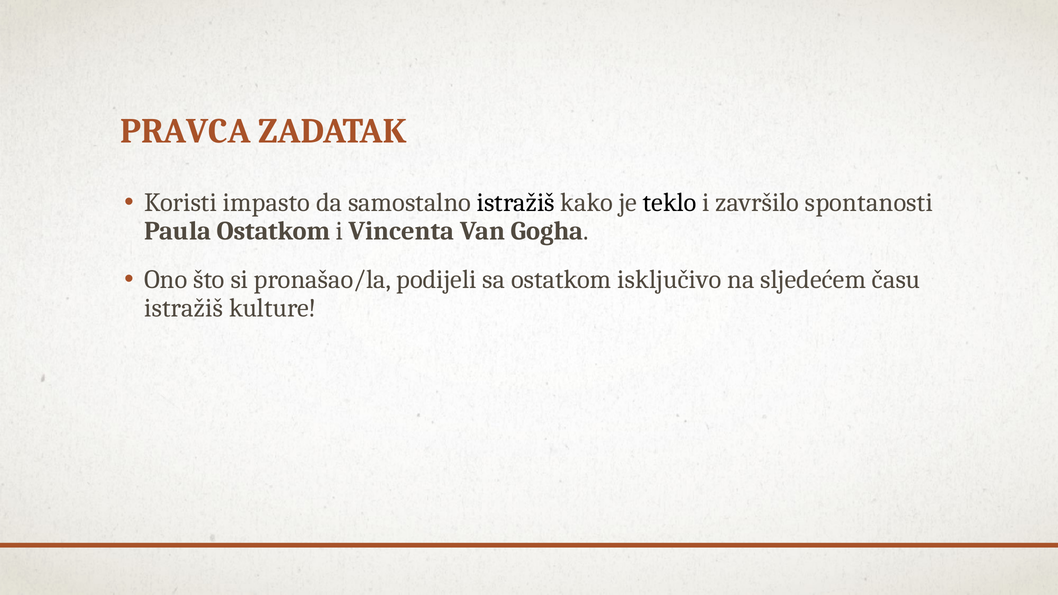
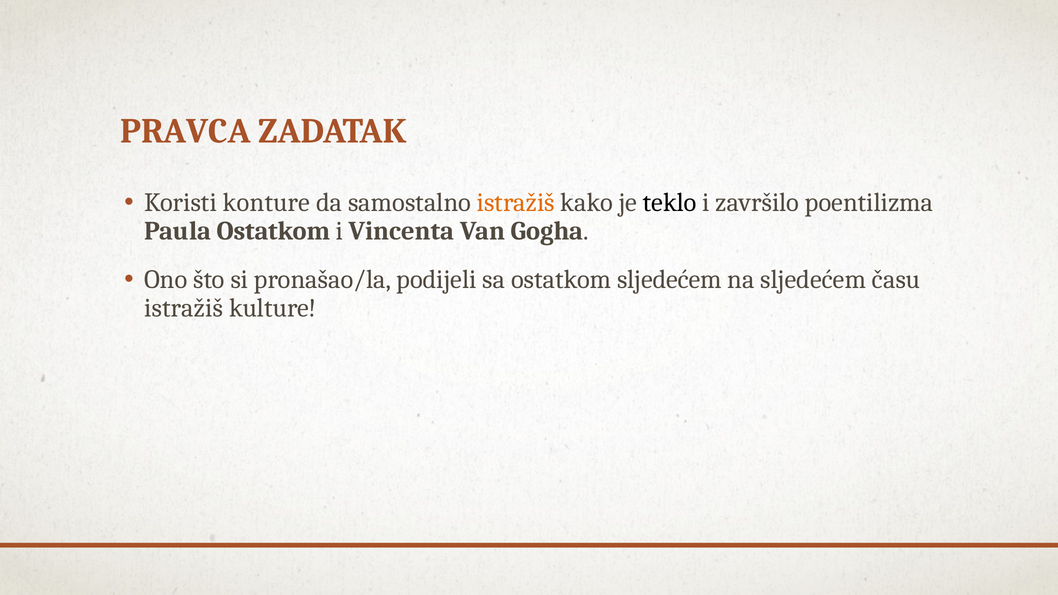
impasto: impasto -> konture (266, 203)
istražiš colour: black -> orange (516, 203)
spontanosti: spontanosti -> poentilizma (869, 203)
ostatkom isključivo: isključivo -> sljedećem (670, 279)
